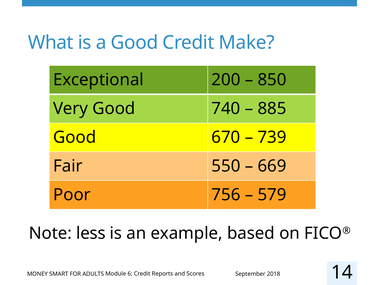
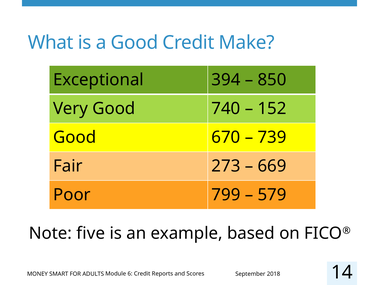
200: 200 -> 394 (226, 80)
885: 885 -> 152 (272, 108)
550: 550 -> 273 (226, 166)
756: 756 -> 799 (226, 194)
less: less -> five (91, 233)
